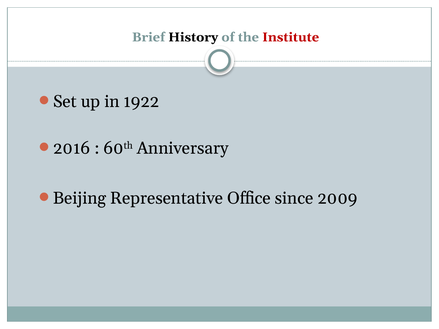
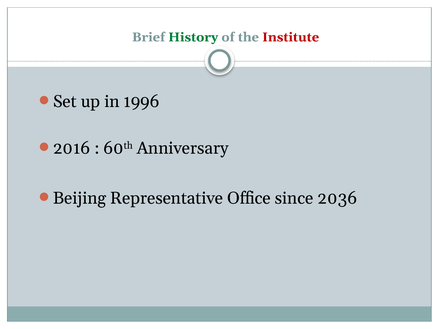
History colour: black -> green (193, 37)
1922: 1922 -> 1996 (142, 101)
2009: 2009 -> 2036 (337, 198)
